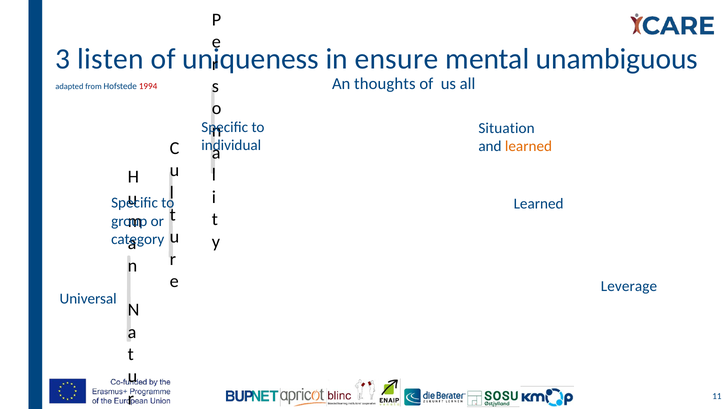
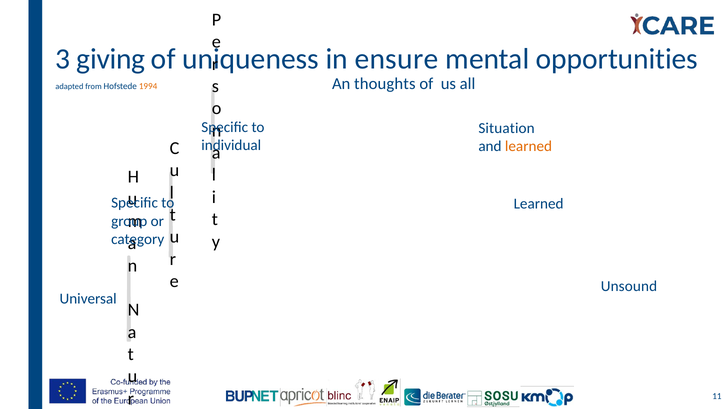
listen: listen -> giving (111, 59)
unambiguous: unambiguous -> opportunities (617, 59)
1994 colour: red -> orange (148, 86)
Leverage: Leverage -> Unsound (629, 286)
